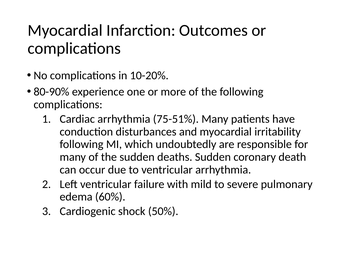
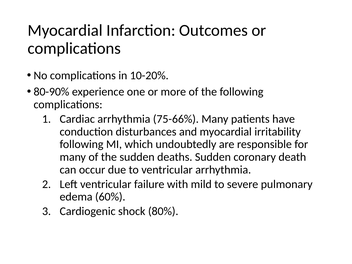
75-51%: 75-51% -> 75-66% (176, 119)
50%: 50% -> 80% (163, 211)
